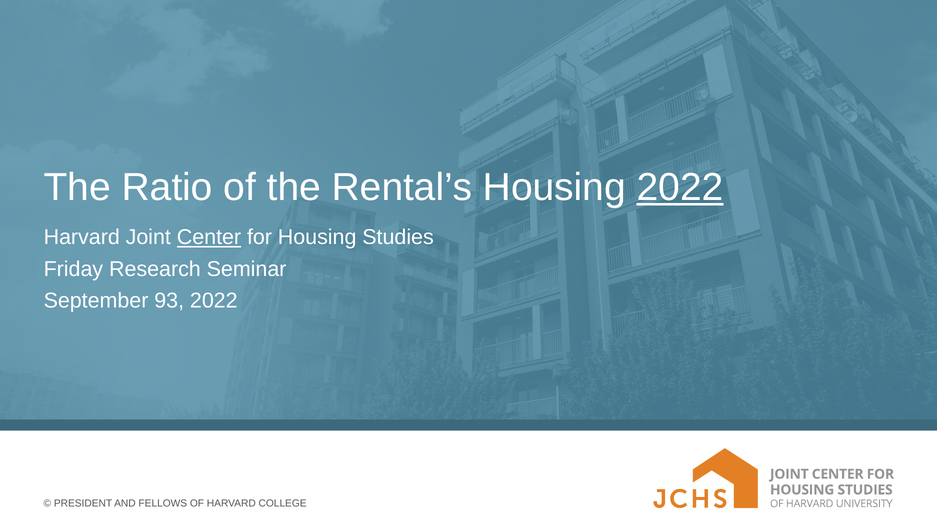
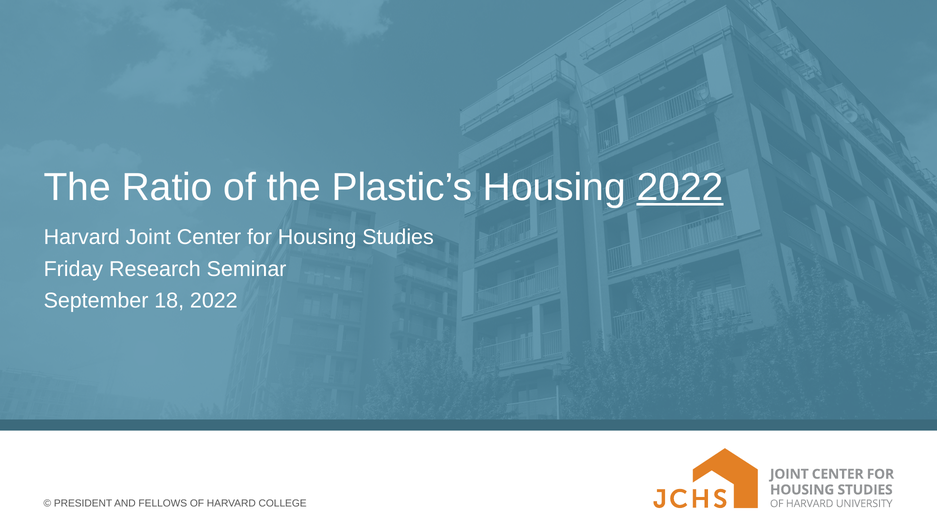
Rental’s: Rental’s -> Plastic’s (402, 188)
Center underline: present -> none (209, 237)
93: 93 -> 18 (169, 301)
